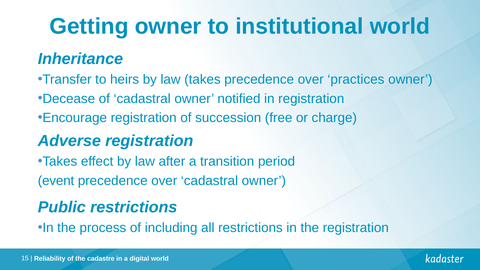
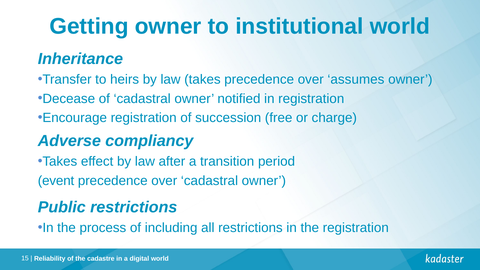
practices: practices -> assumes (356, 79)
Adverse registration: registration -> compliancy (149, 141)
